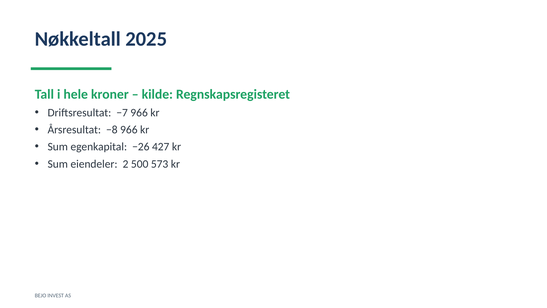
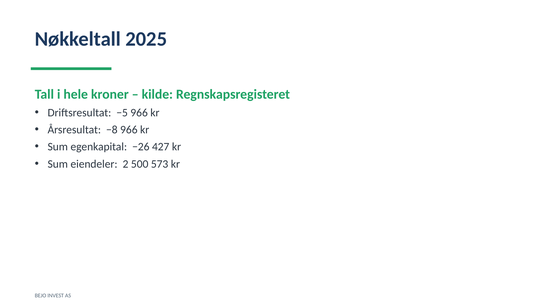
−7: −7 -> −5 (122, 112)
